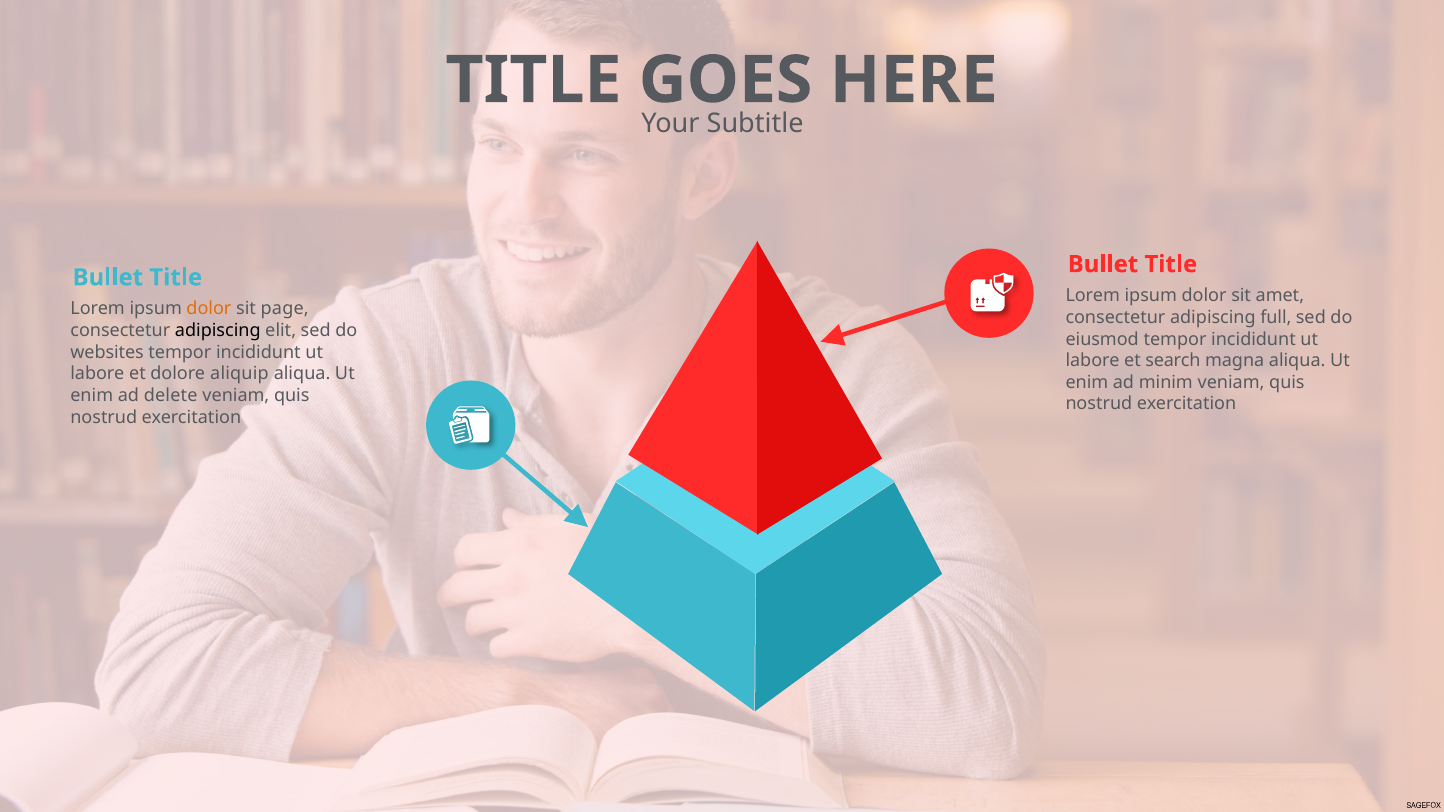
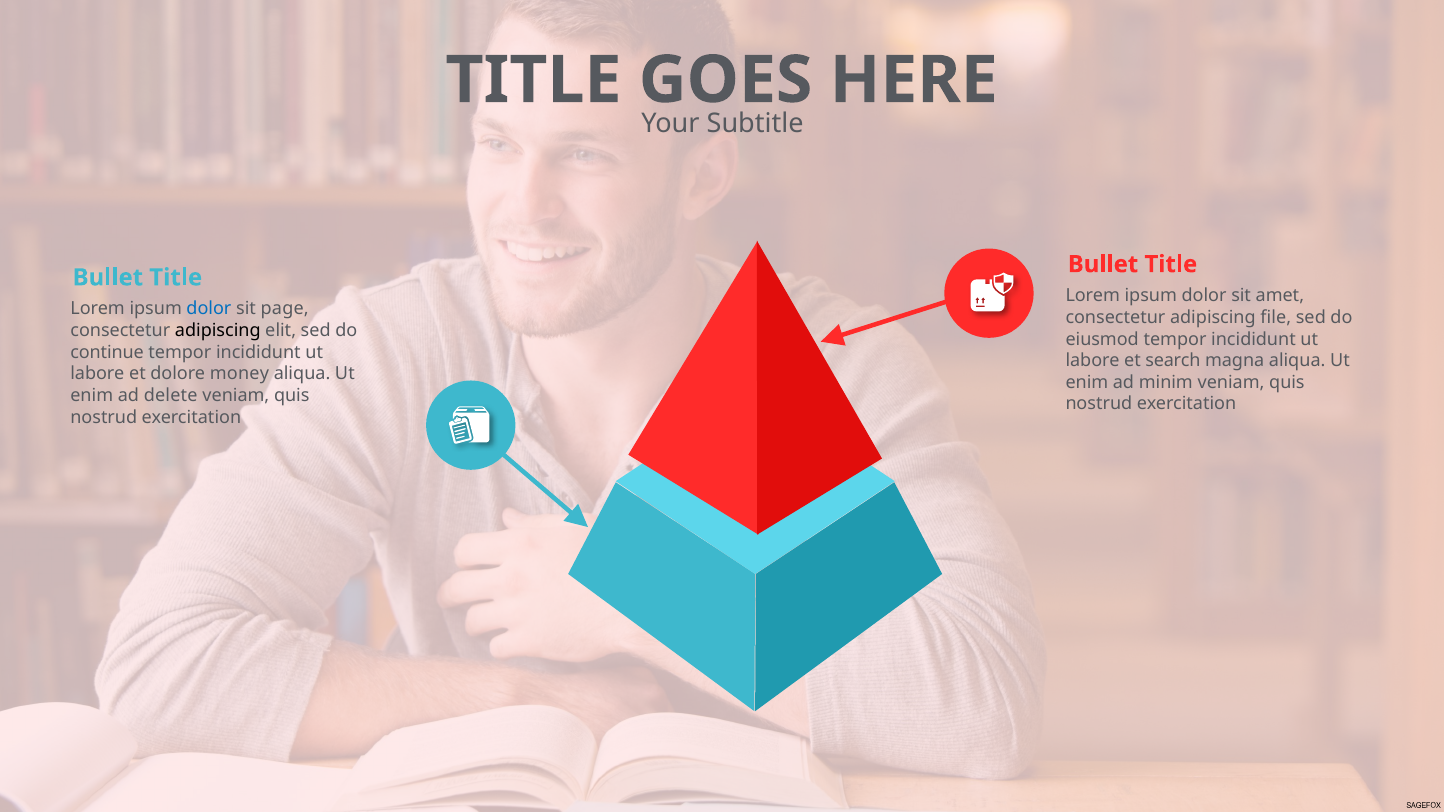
dolor colour: orange -> blue (209, 309)
full: full -> file (1276, 317)
websites: websites -> continue (107, 352)
aliquip: aliquip -> money (239, 374)
